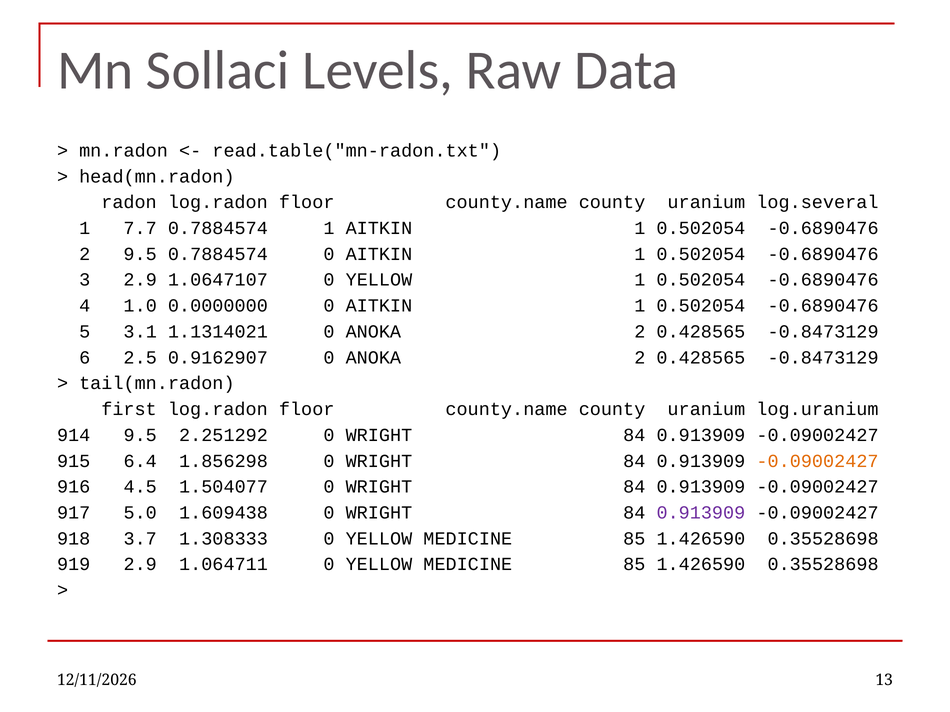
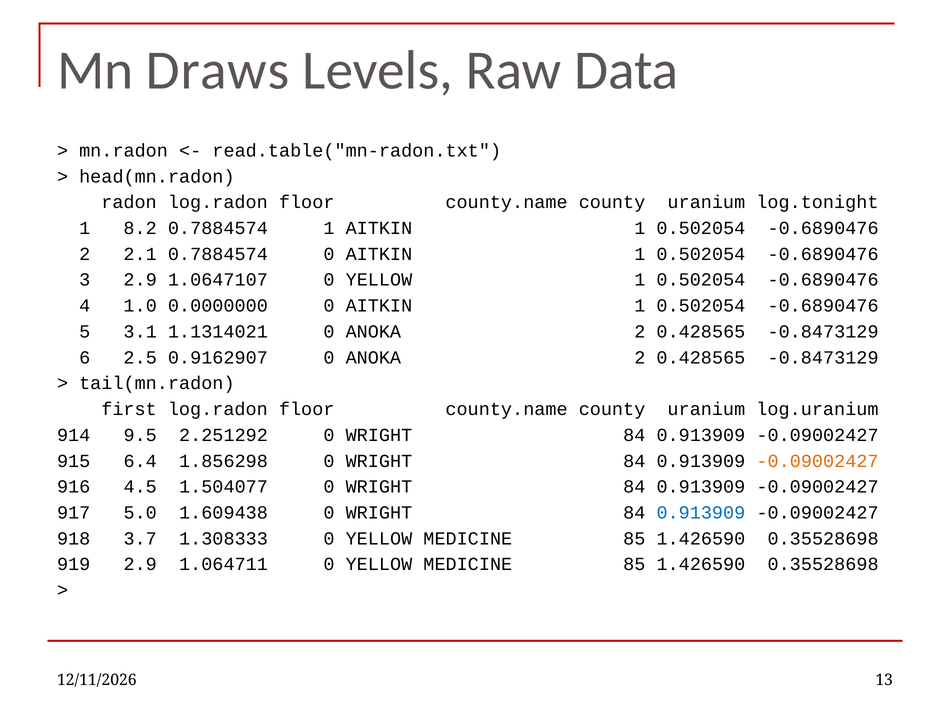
Sollaci: Sollaci -> Draws (218, 71)
log.several: log.several -> log.tonight (817, 202)
7.7: 7.7 -> 8.2 (140, 228)
2 9.5: 9.5 -> 2.1 (140, 254)
0.913909 colour: purple -> blue (701, 513)
